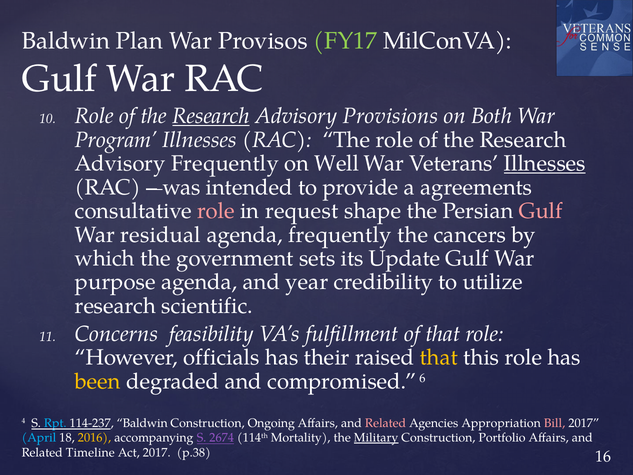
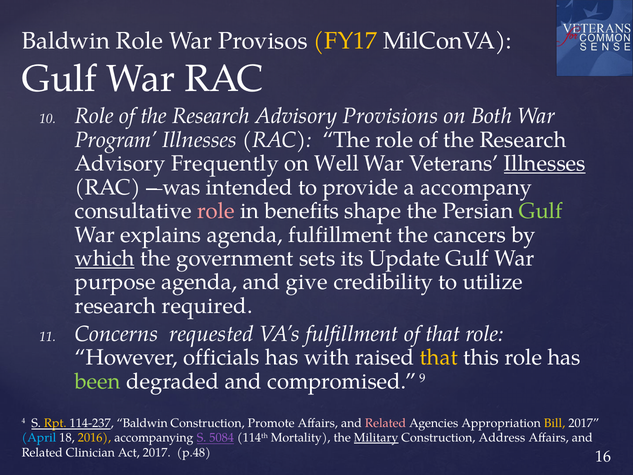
Baldwin Plan: Plan -> Role (140, 41)
FY17 colour: light green -> yellow (345, 41)
Research underline: present -> none (211, 116)
agreements: agreements -> accompany (476, 187)
request: request -> benefits (302, 211)
Gulf colour: pink -> light green (541, 211)
residual: residual -> explains (161, 235)
agenda frequently: frequently -> fulfillment (340, 235)
which underline: none -> present (105, 258)
year: year -> give (307, 282)
scientific: scientific -> required (207, 306)
feasibility: feasibility -> requested (211, 334)
their: their -> with (327, 357)
been colour: yellow -> light green (98, 381)
6: 6 -> 9 (422, 378)
Rpt colour: light blue -> yellow (55, 423)
Ongoing: Ongoing -> Promote (271, 423)
Bill colour: pink -> yellow (555, 423)
2674: 2674 -> 5084 (222, 438)
Portfolio: Portfolio -> Address (502, 438)
Timeline: Timeline -> Clinician (90, 452)
p.38: p.38 -> p.48 (194, 452)
